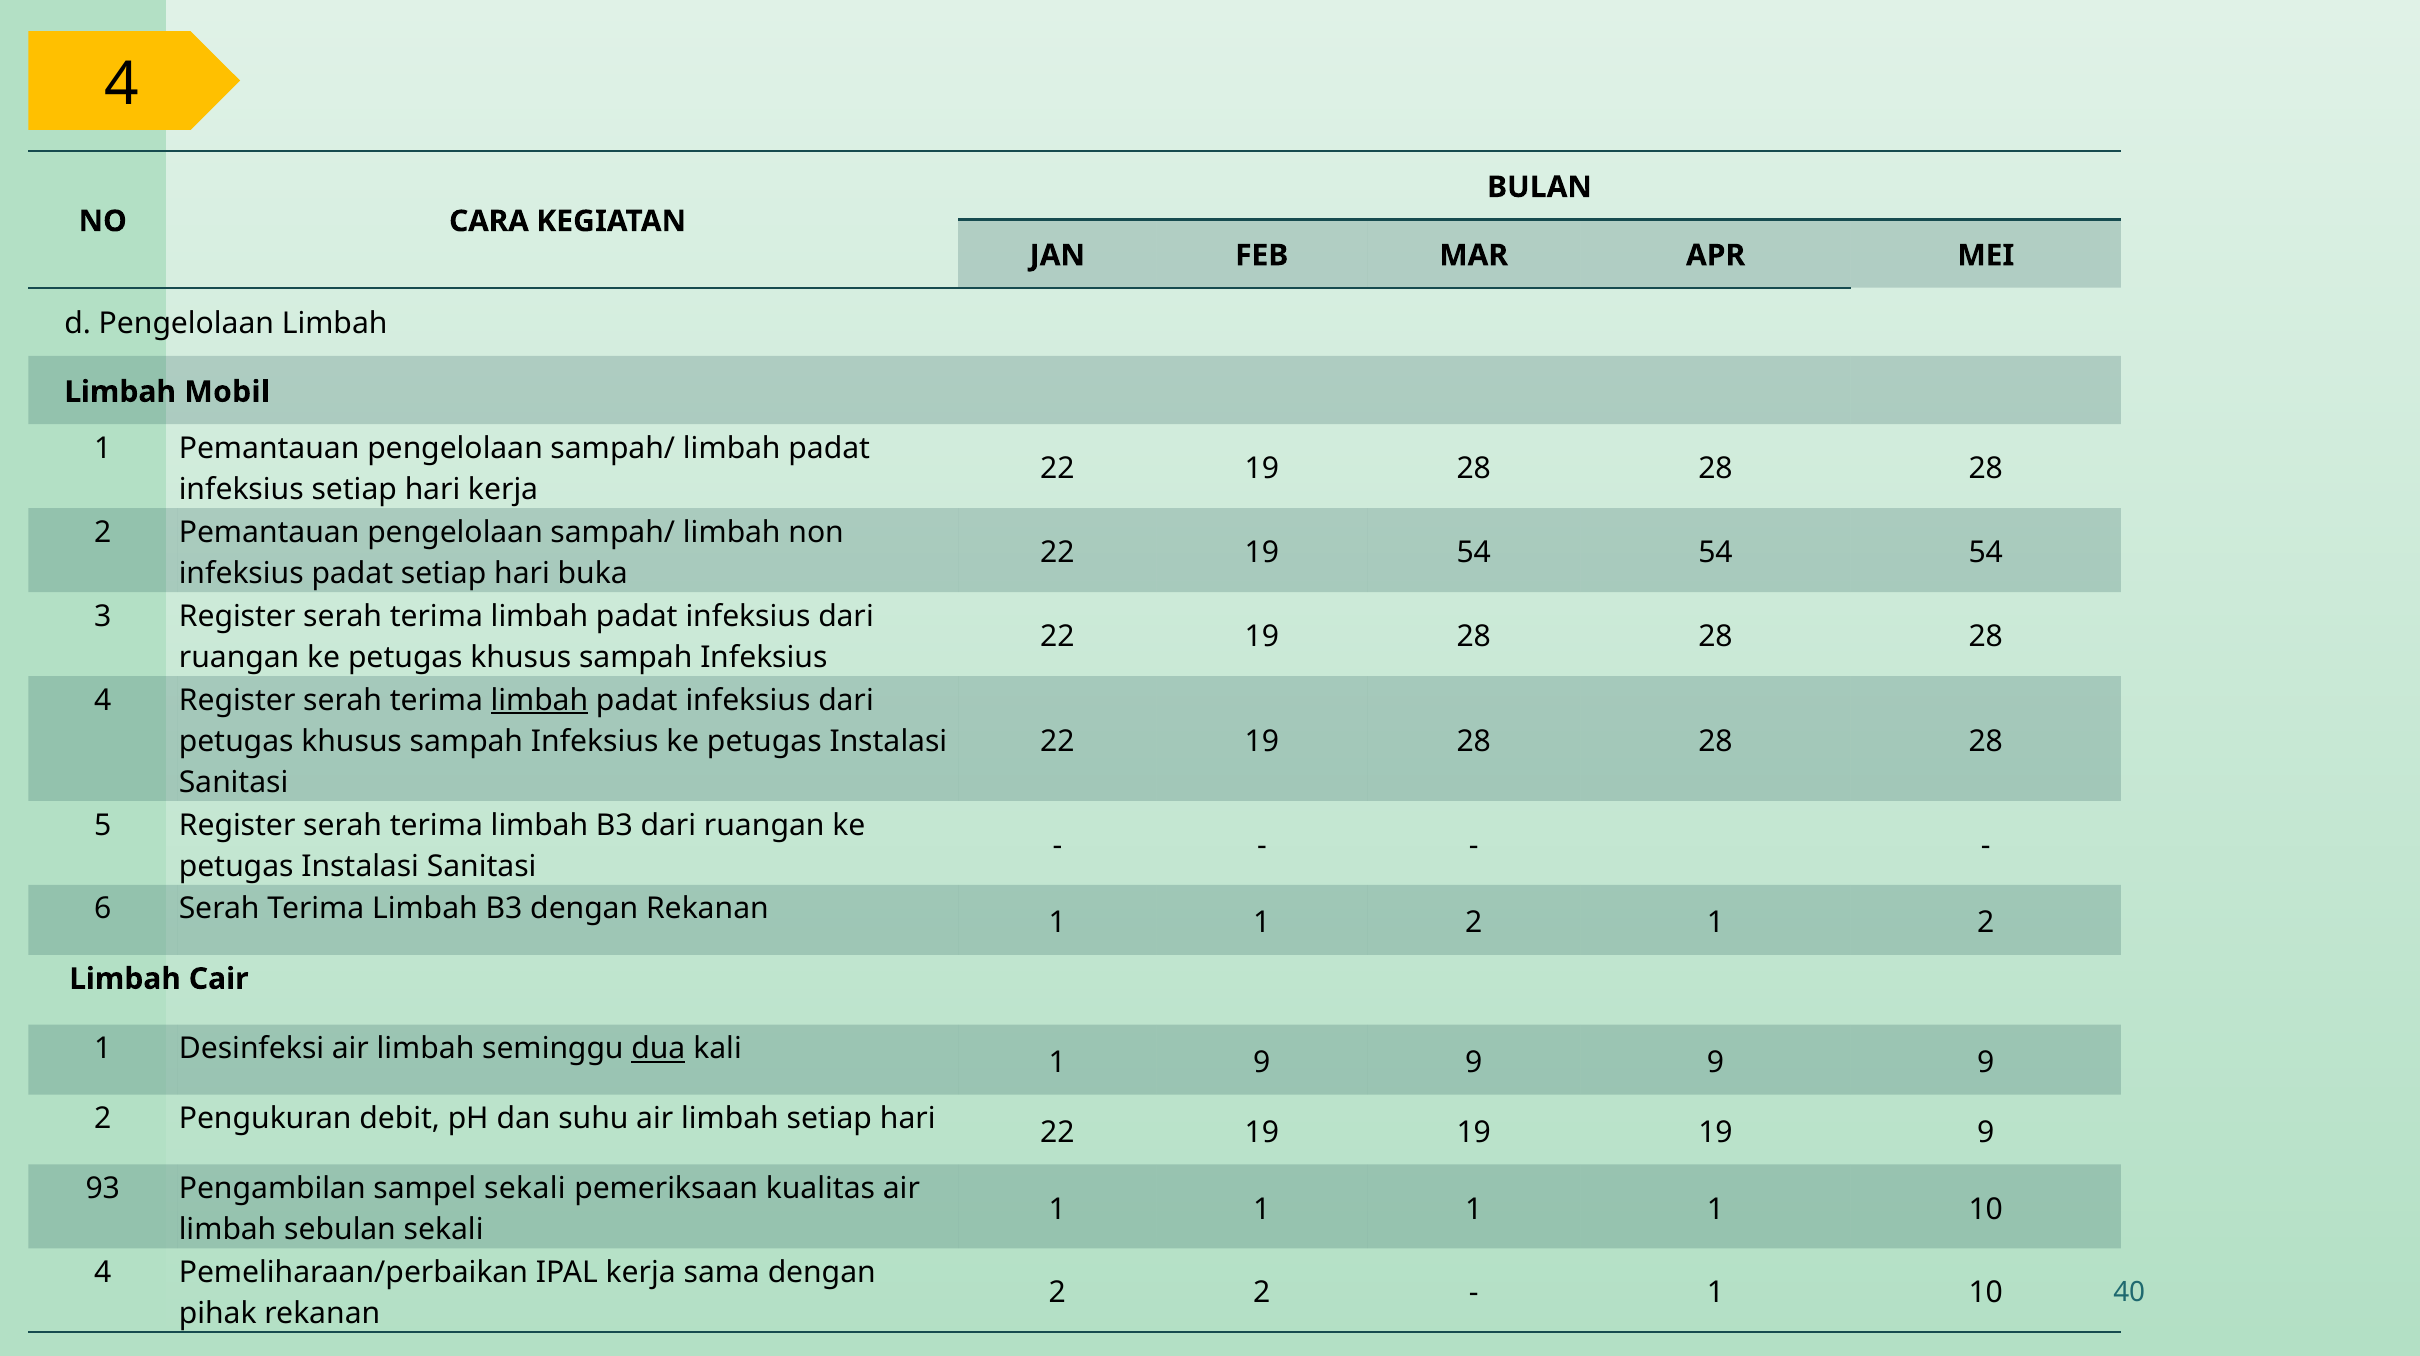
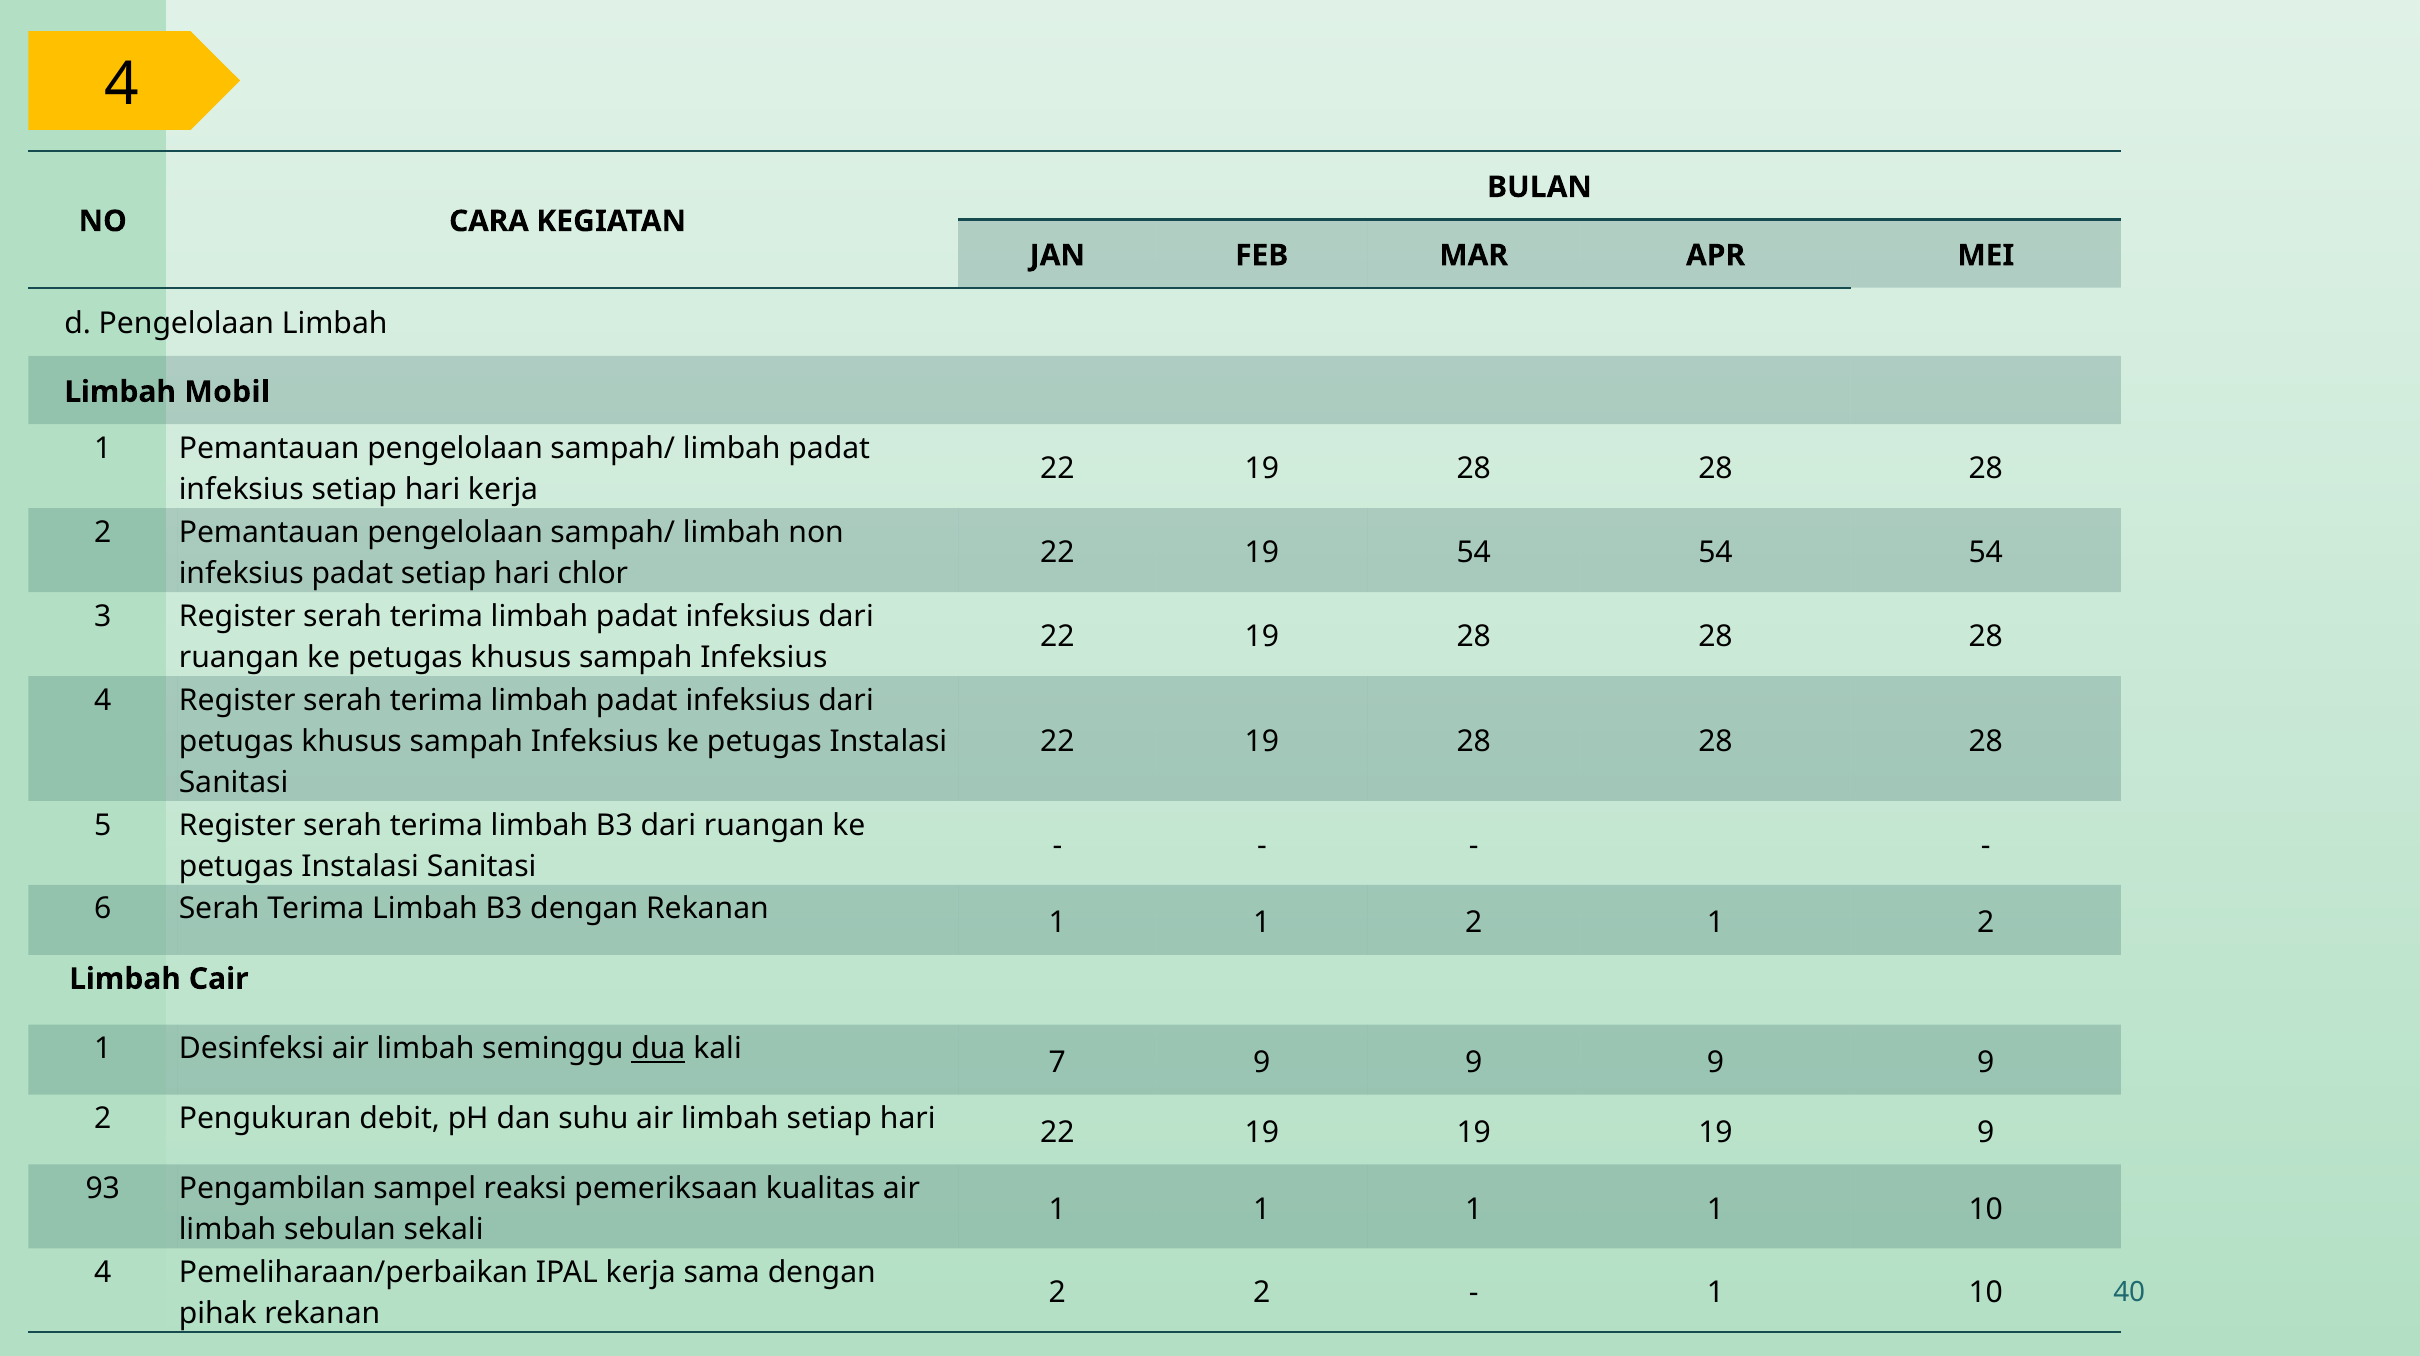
buka: buka -> chlor (593, 573)
limbah underline: present -> none (539, 700)
kali 1: 1 -> 7 (1057, 1062)
sampel sekali: sekali -> reaksi (525, 1189)
